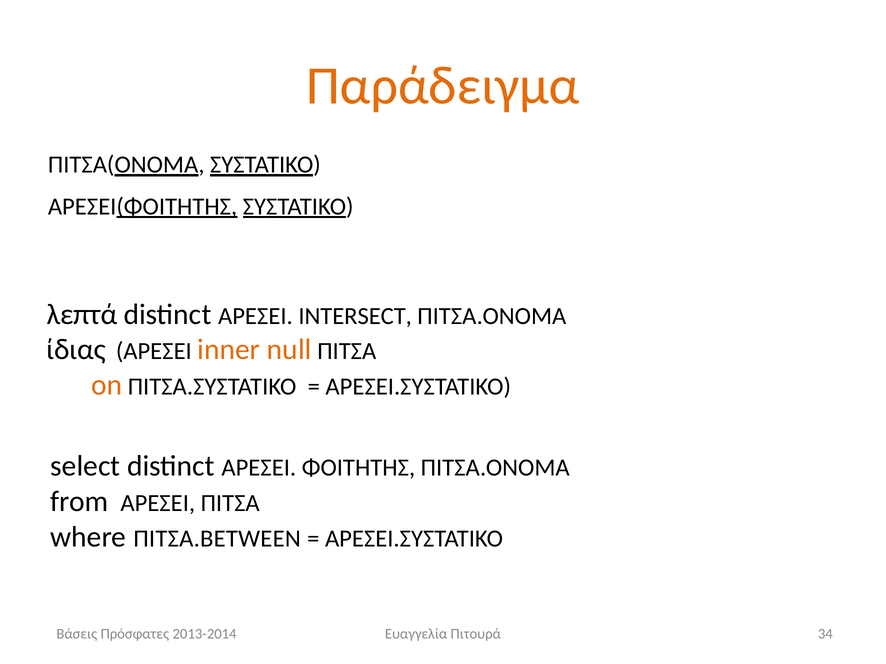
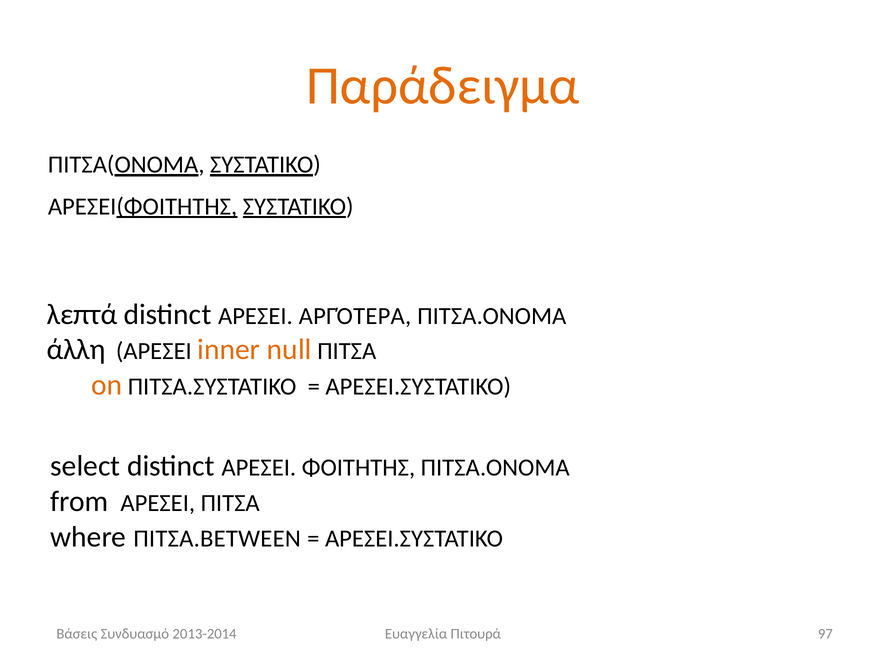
INTERSECT: INTERSECT -> ΑΡΓΌΤΕΡΑ (355, 316)
ίδιας: ίδιας -> άλλη (76, 350)
Πρόσφατες: Πρόσφατες -> Συνδυασμό (135, 635)
34: 34 -> 97 (825, 634)
